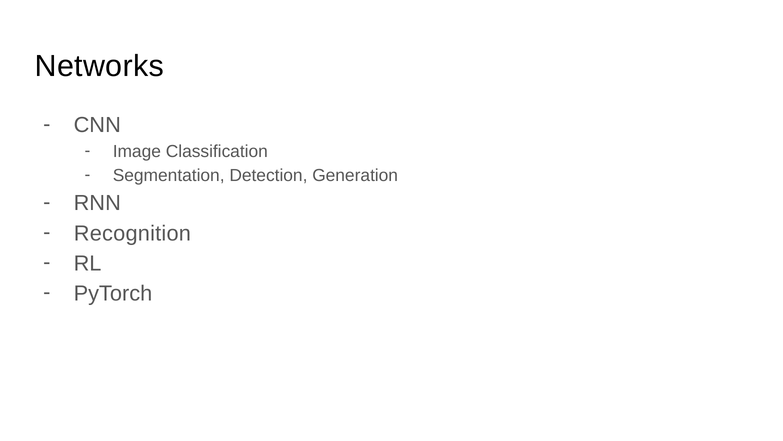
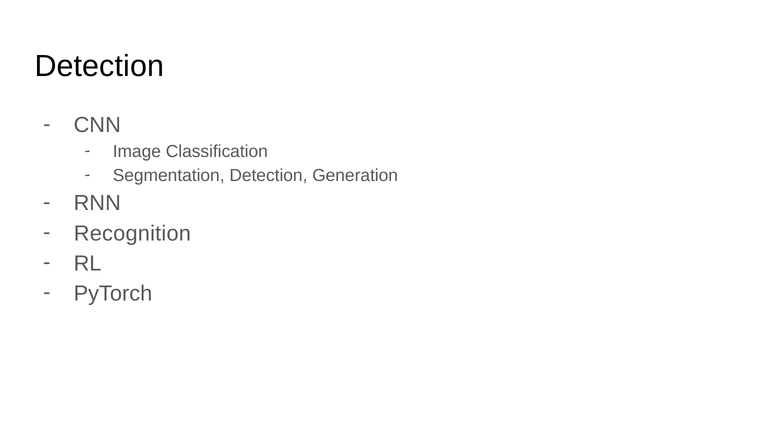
Networks: Networks -> Detection (99, 66)
